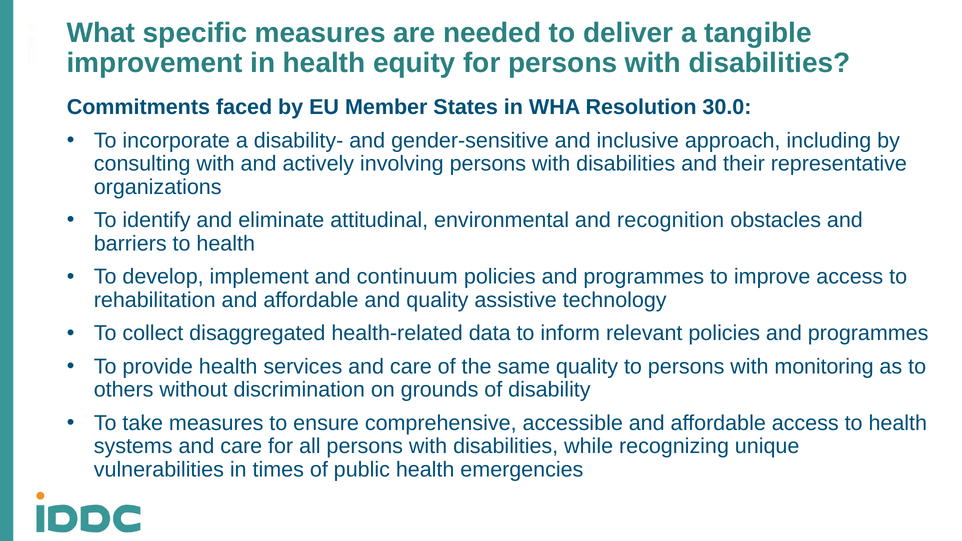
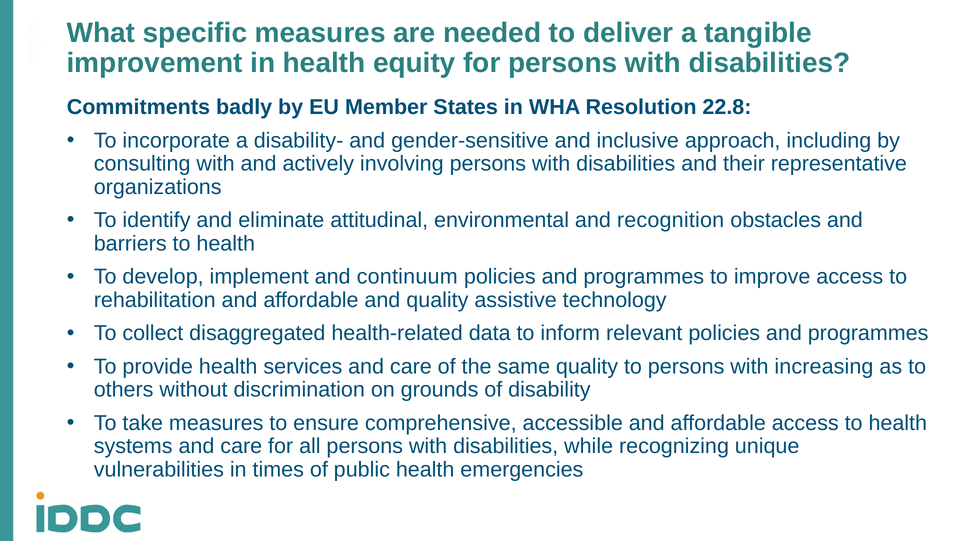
faced: faced -> badly (244, 107)
30.0: 30.0 -> 22.8 (727, 107)
monitoring: monitoring -> increasing (824, 367)
